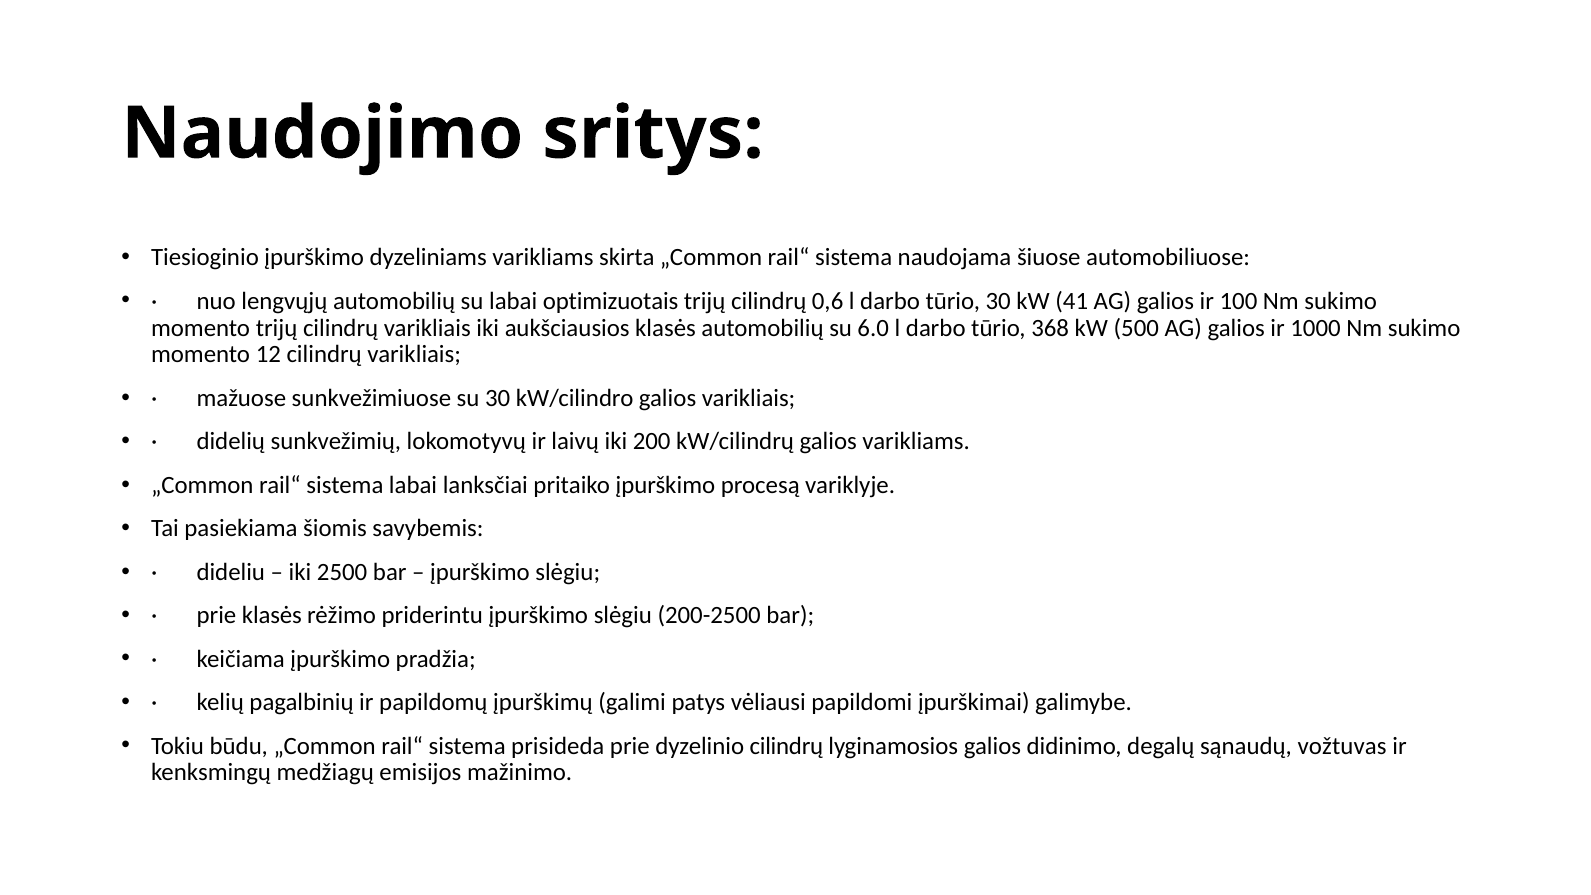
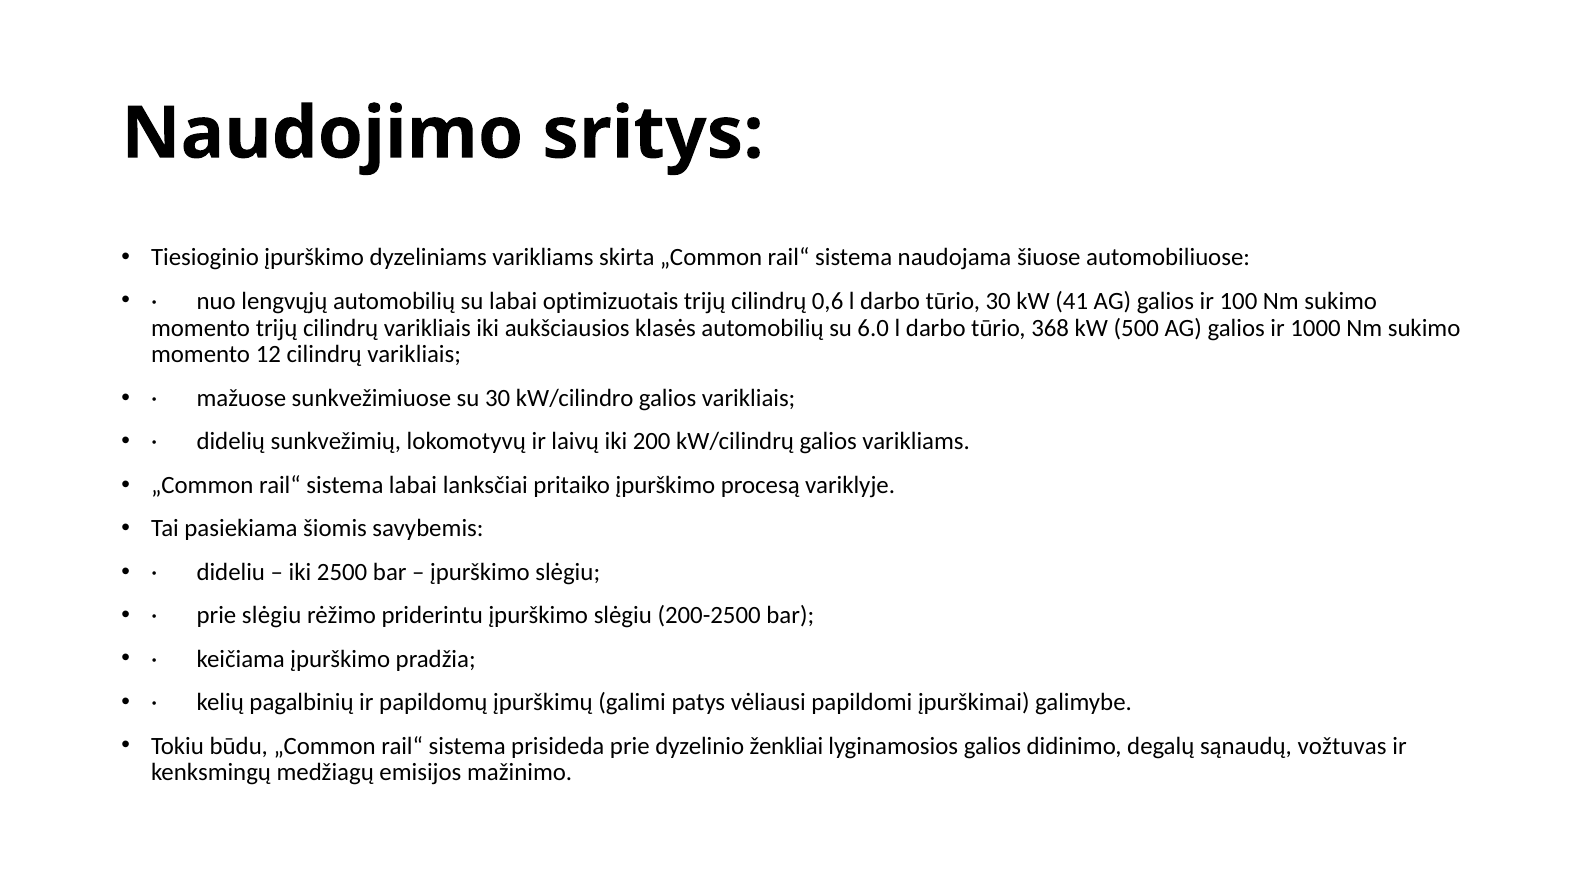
prie klasės: klasės -> slėgiu (272, 615)
dyzelinio cilindrų: cilindrų -> ženkliai (786, 746)
